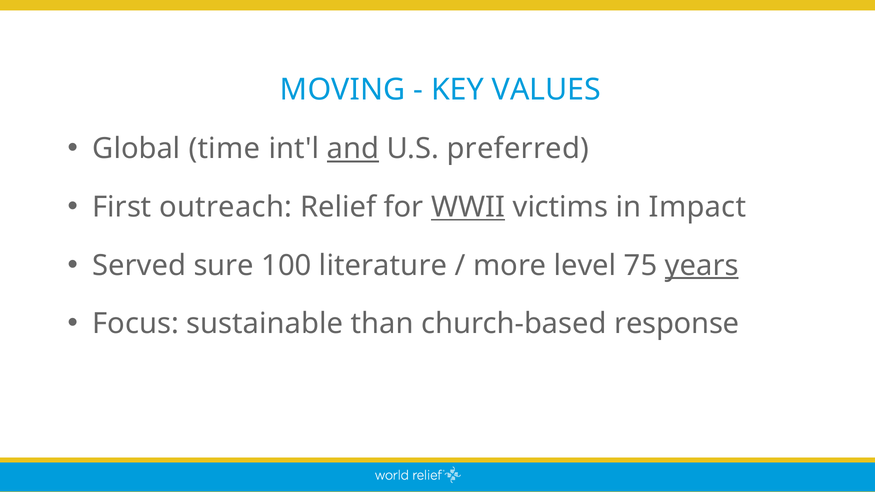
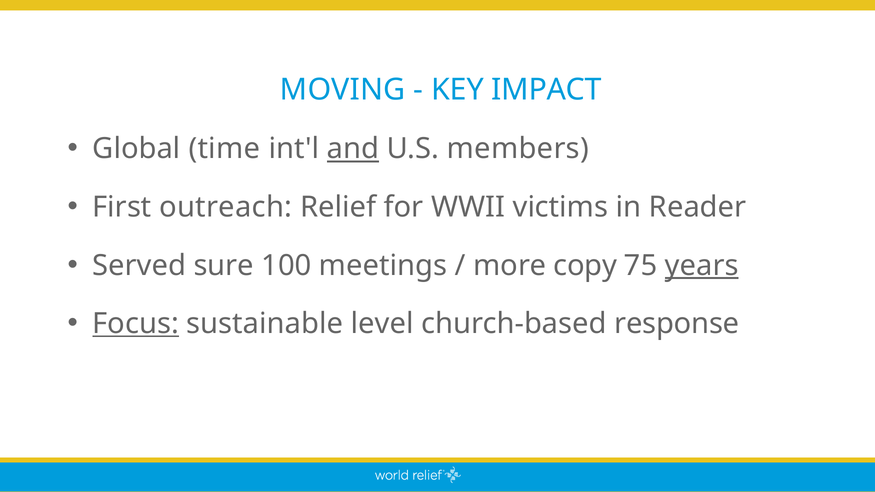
VALUES: VALUES -> IMPACT (547, 90)
preferred: preferred -> members (518, 149)
WWII underline: present -> none (468, 207)
Impact: Impact -> Reader (698, 207)
literature: literature -> meetings (383, 266)
level: level -> copy (585, 266)
Focus underline: none -> present (136, 324)
than: than -> level (382, 324)
